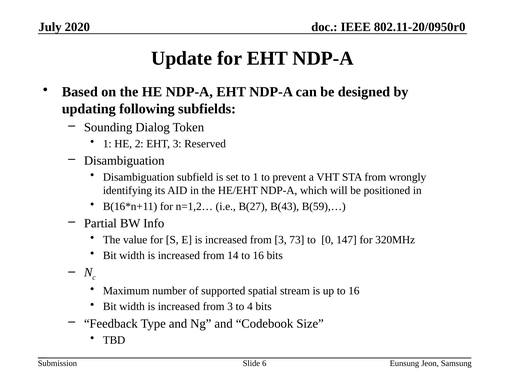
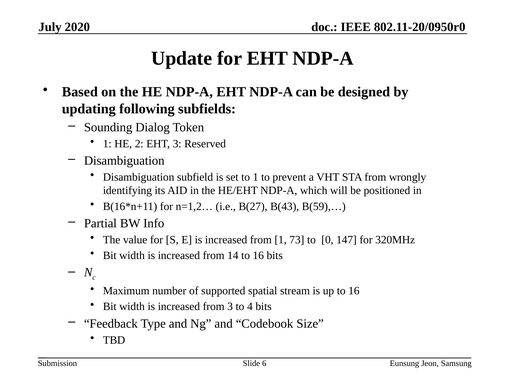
3: 3 -> 1 (281, 240)
